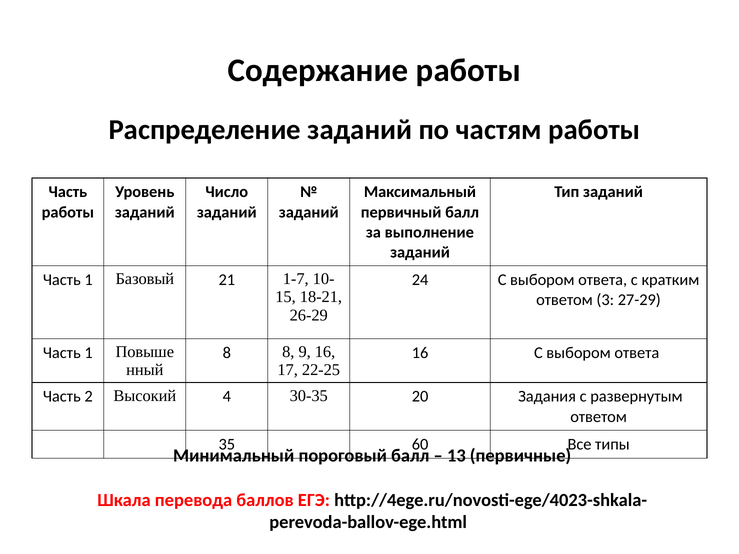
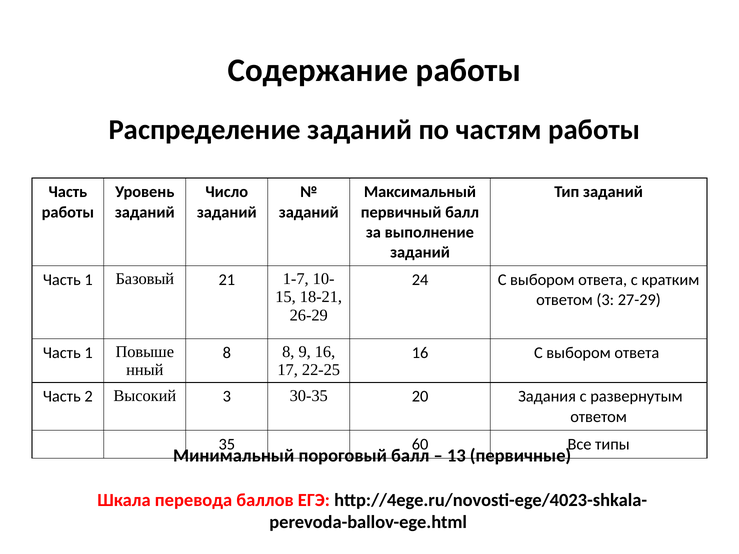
Высокий 4: 4 -> 3 (227, 397)
